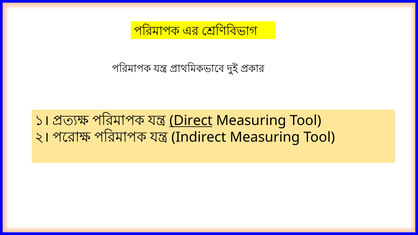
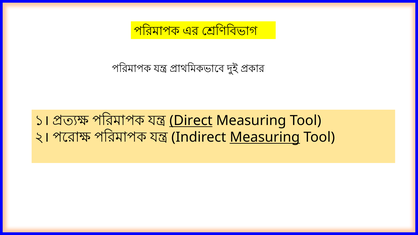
Measuring underline: none -> present (265, 137)
